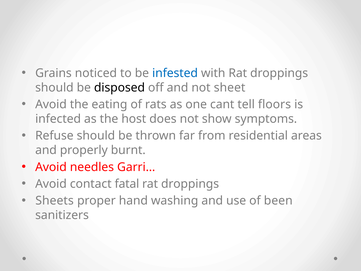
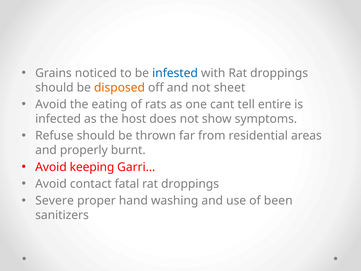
disposed colour: black -> orange (119, 87)
floors: floors -> entire (275, 104)
needles: needles -> keeping (92, 167)
Sheets: Sheets -> Severe (55, 201)
